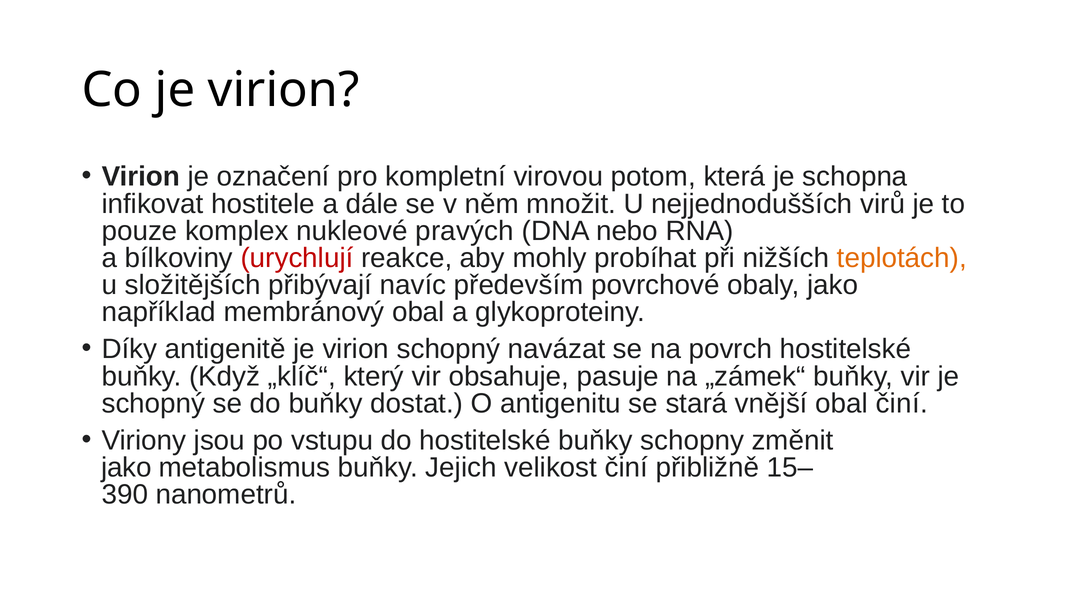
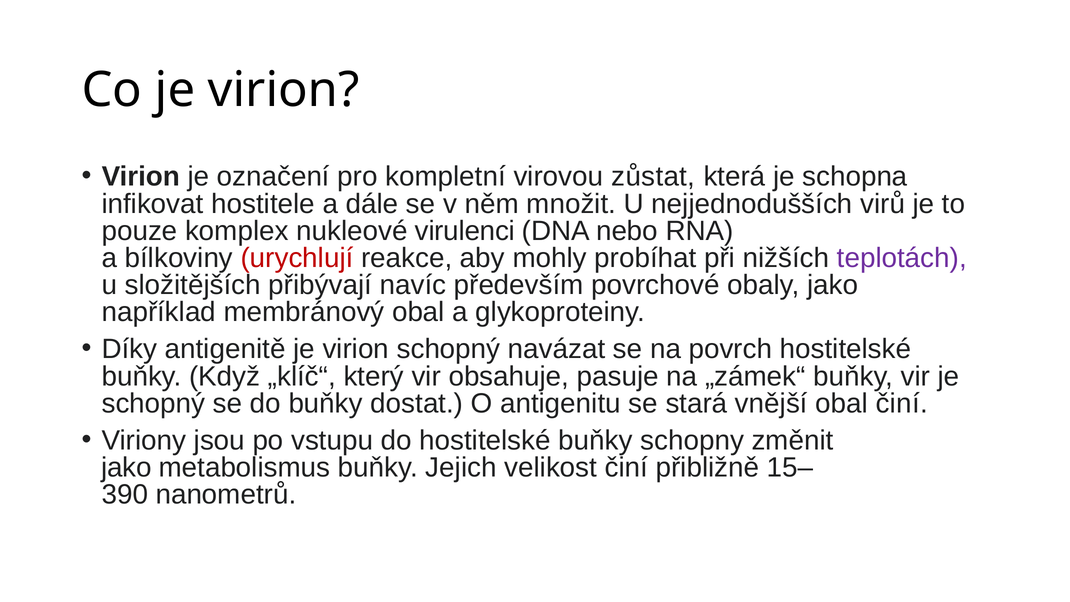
potom: potom -> zůstat (653, 177)
pravých: pravých -> virulenci (465, 231)
teplotách colour: orange -> purple (902, 258)
